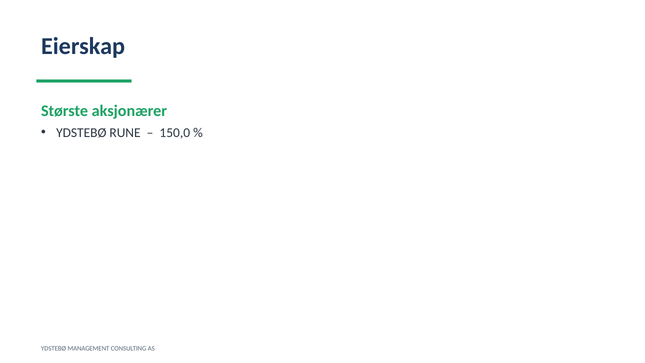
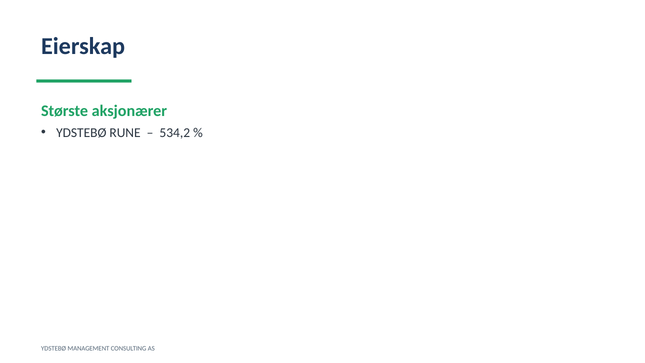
150,0: 150,0 -> 534,2 (175, 133)
